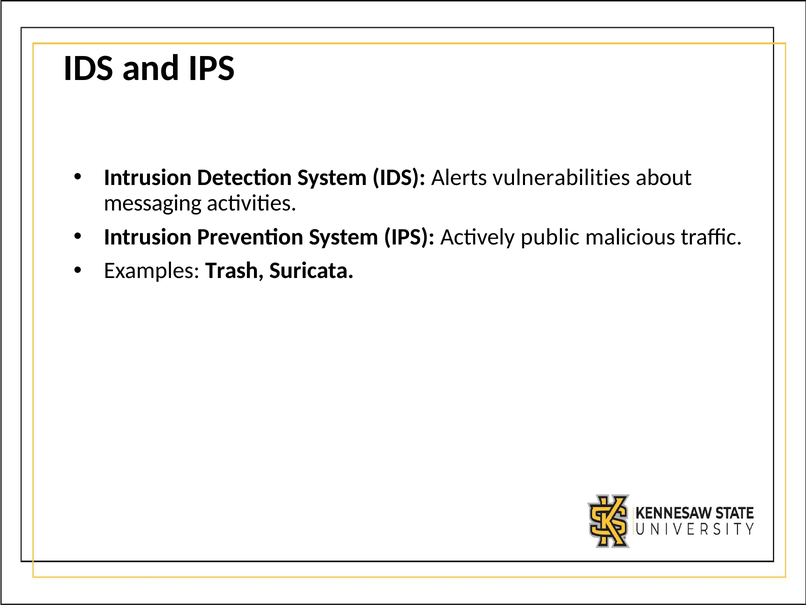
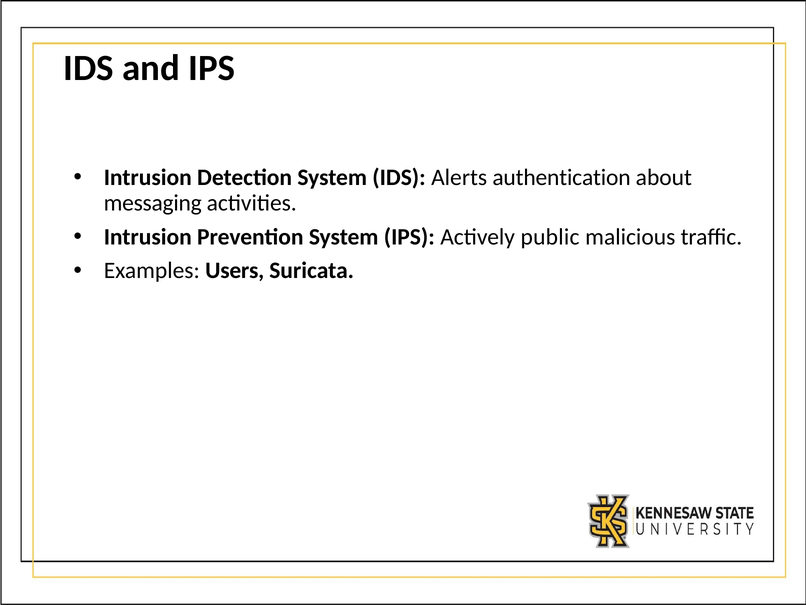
vulnerabilities: vulnerabilities -> authentication (562, 177)
Trash: Trash -> Users (235, 270)
